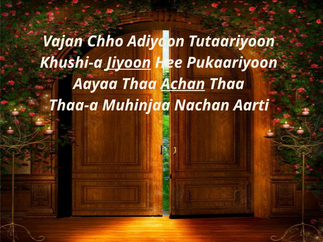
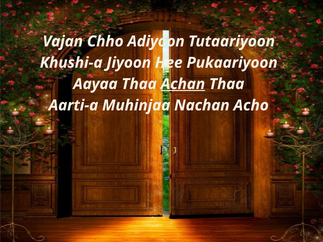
Jiyoon underline: present -> none (129, 63)
Thaa-a: Thaa-a -> Aarti-a (73, 105)
Aarti: Aarti -> Acho (251, 105)
